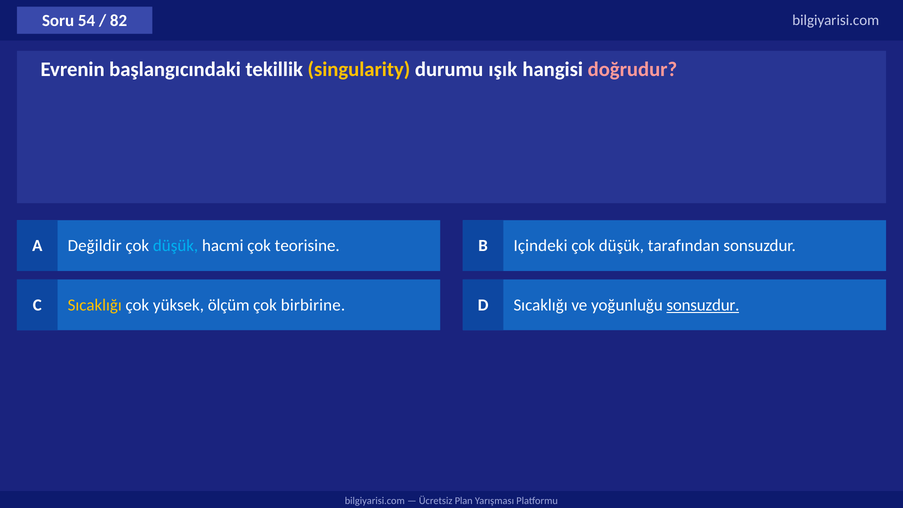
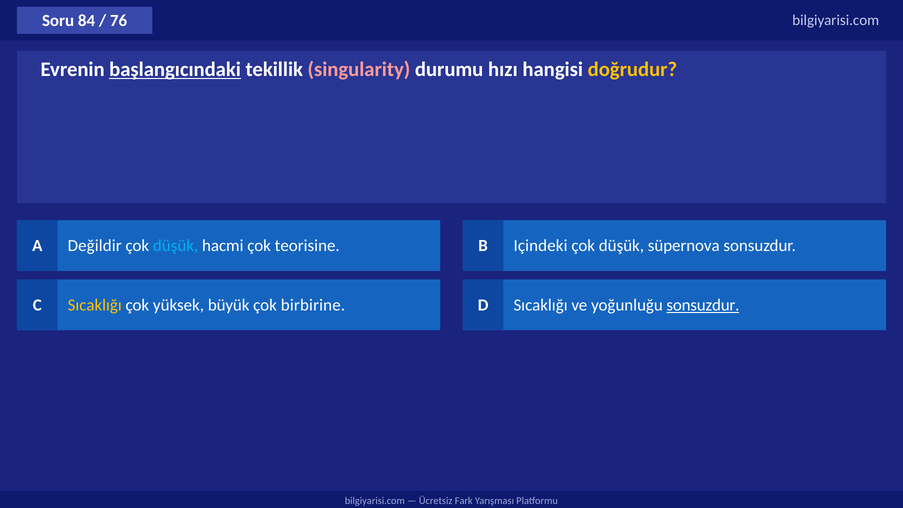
54: 54 -> 84 (87, 21)
82: 82 -> 76 (119, 21)
başlangıcındaki underline: none -> present (175, 70)
singularity colour: yellow -> pink (359, 70)
ışık: ışık -> hızı (503, 70)
doğrudur colour: pink -> yellow (632, 70)
tarafından: tarafından -> süpernova (684, 246)
ölçüm: ölçüm -> büyük (229, 305)
Plan: Plan -> Fark (464, 501)
